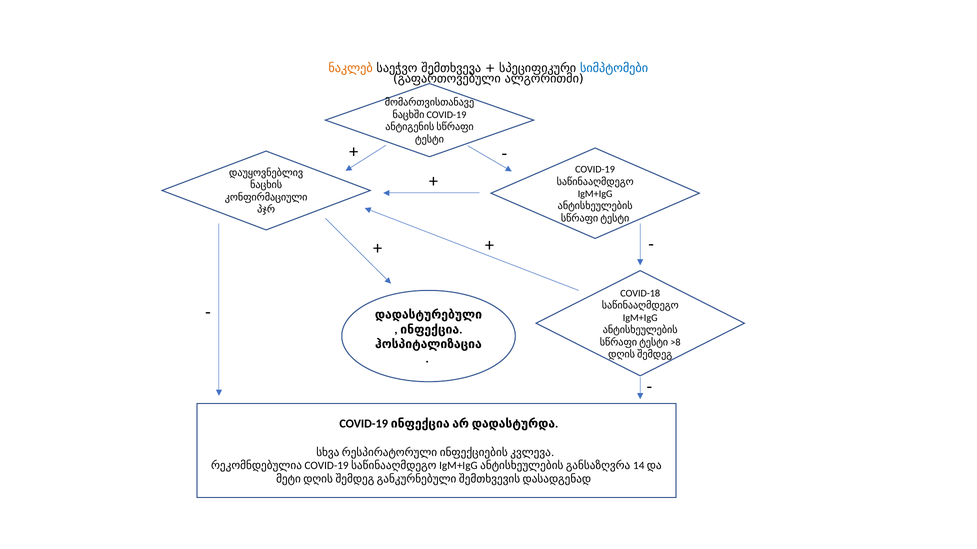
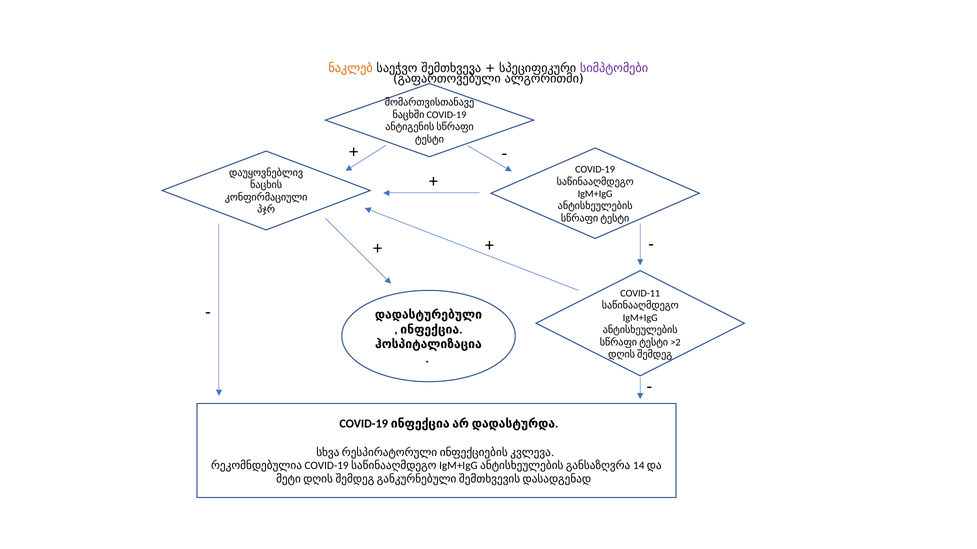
სიმპტომები colour: blue -> purple (614, 68)
COVID-18: COVID-18 -> COVID-11 (640, 294)
>8: >8 -> >2 (675, 343)
